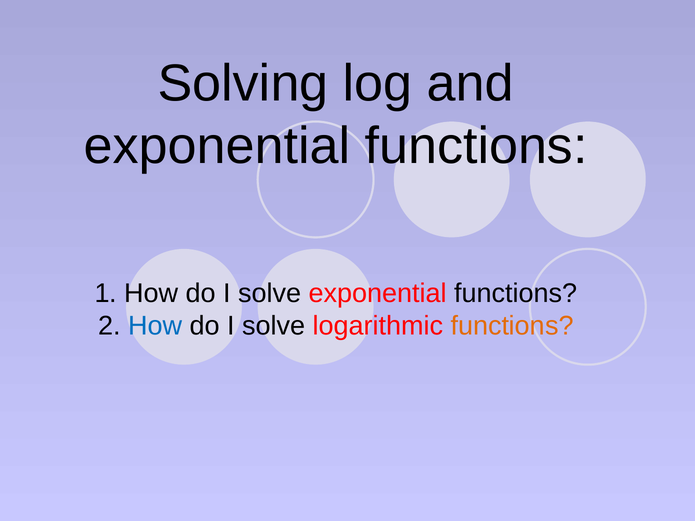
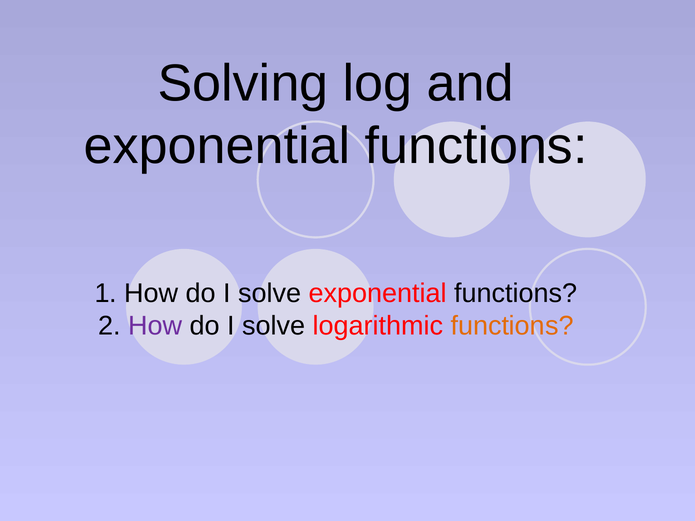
How colour: blue -> purple (155, 326)
